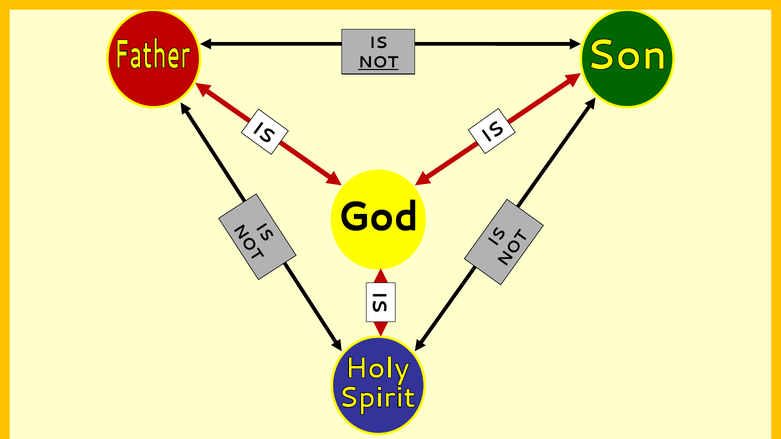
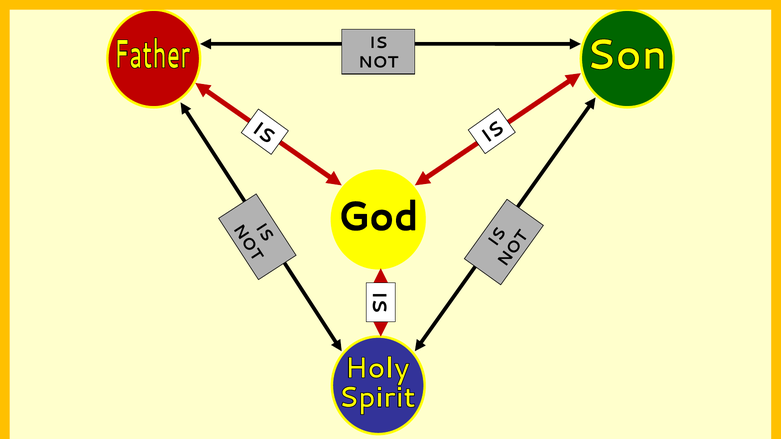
NOT underline: present -> none (378, 63)
